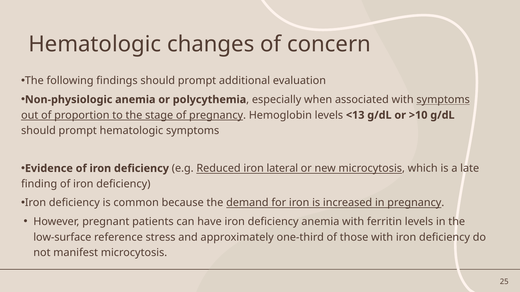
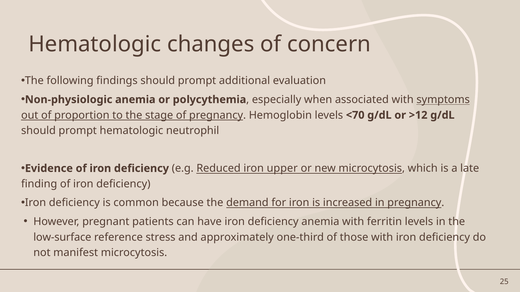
<13: <13 -> <70 (355, 115)
>10: >10 -> >12 (418, 115)
hematologic symptoms: symptoms -> neutrophil (193, 131)
lateral: lateral -> upper (282, 169)
